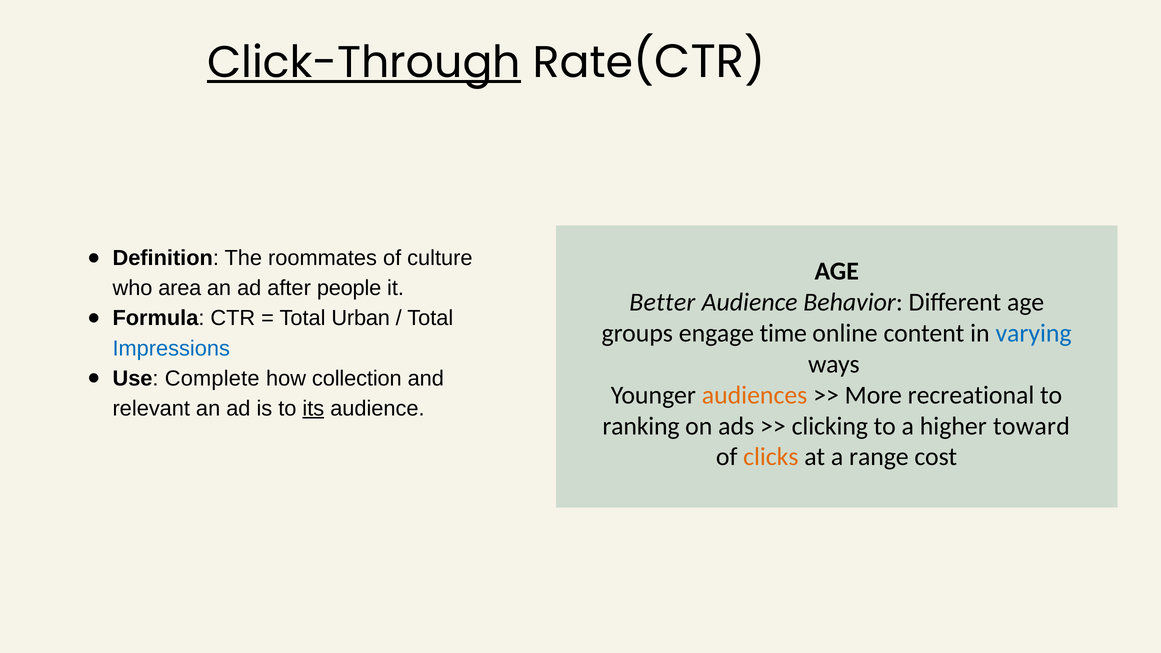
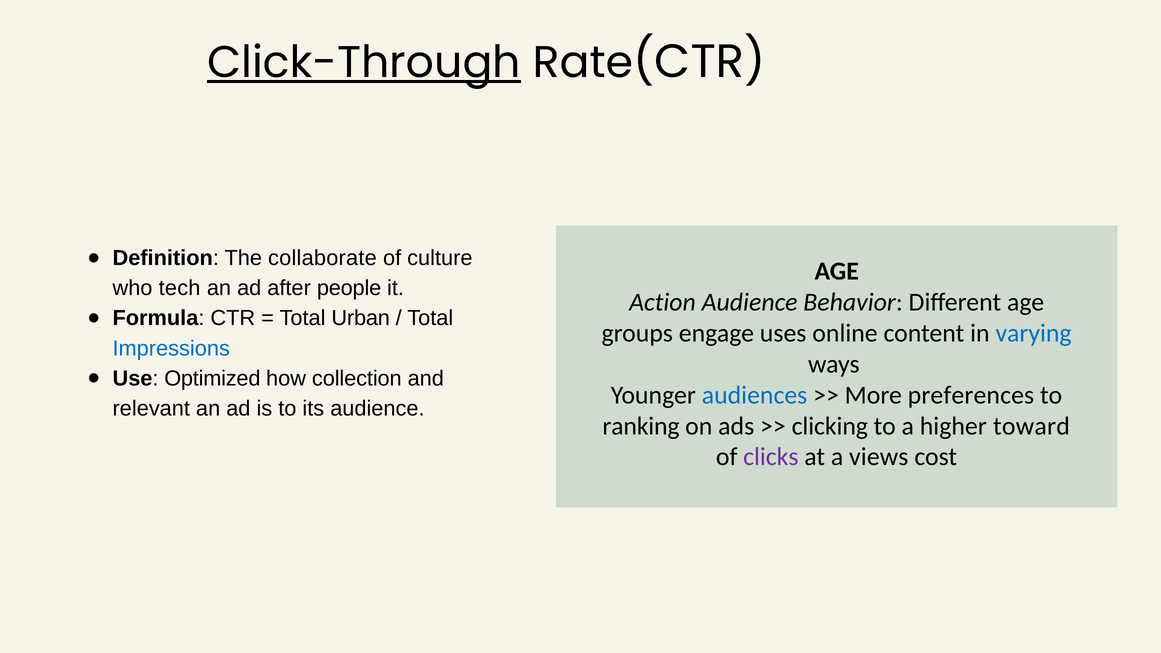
roommates: roommates -> collaborate (322, 258)
area: area -> tech (180, 288)
Better: Better -> Action (662, 302)
time: time -> uses (783, 333)
Complete: Complete -> Optimized (212, 378)
audiences colour: orange -> blue (755, 395)
recreational: recreational -> preferences (971, 395)
its underline: present -> none (313, 408)
clicks colour: orange -> purple (771, 457)
range: range -> views (879, 457)
